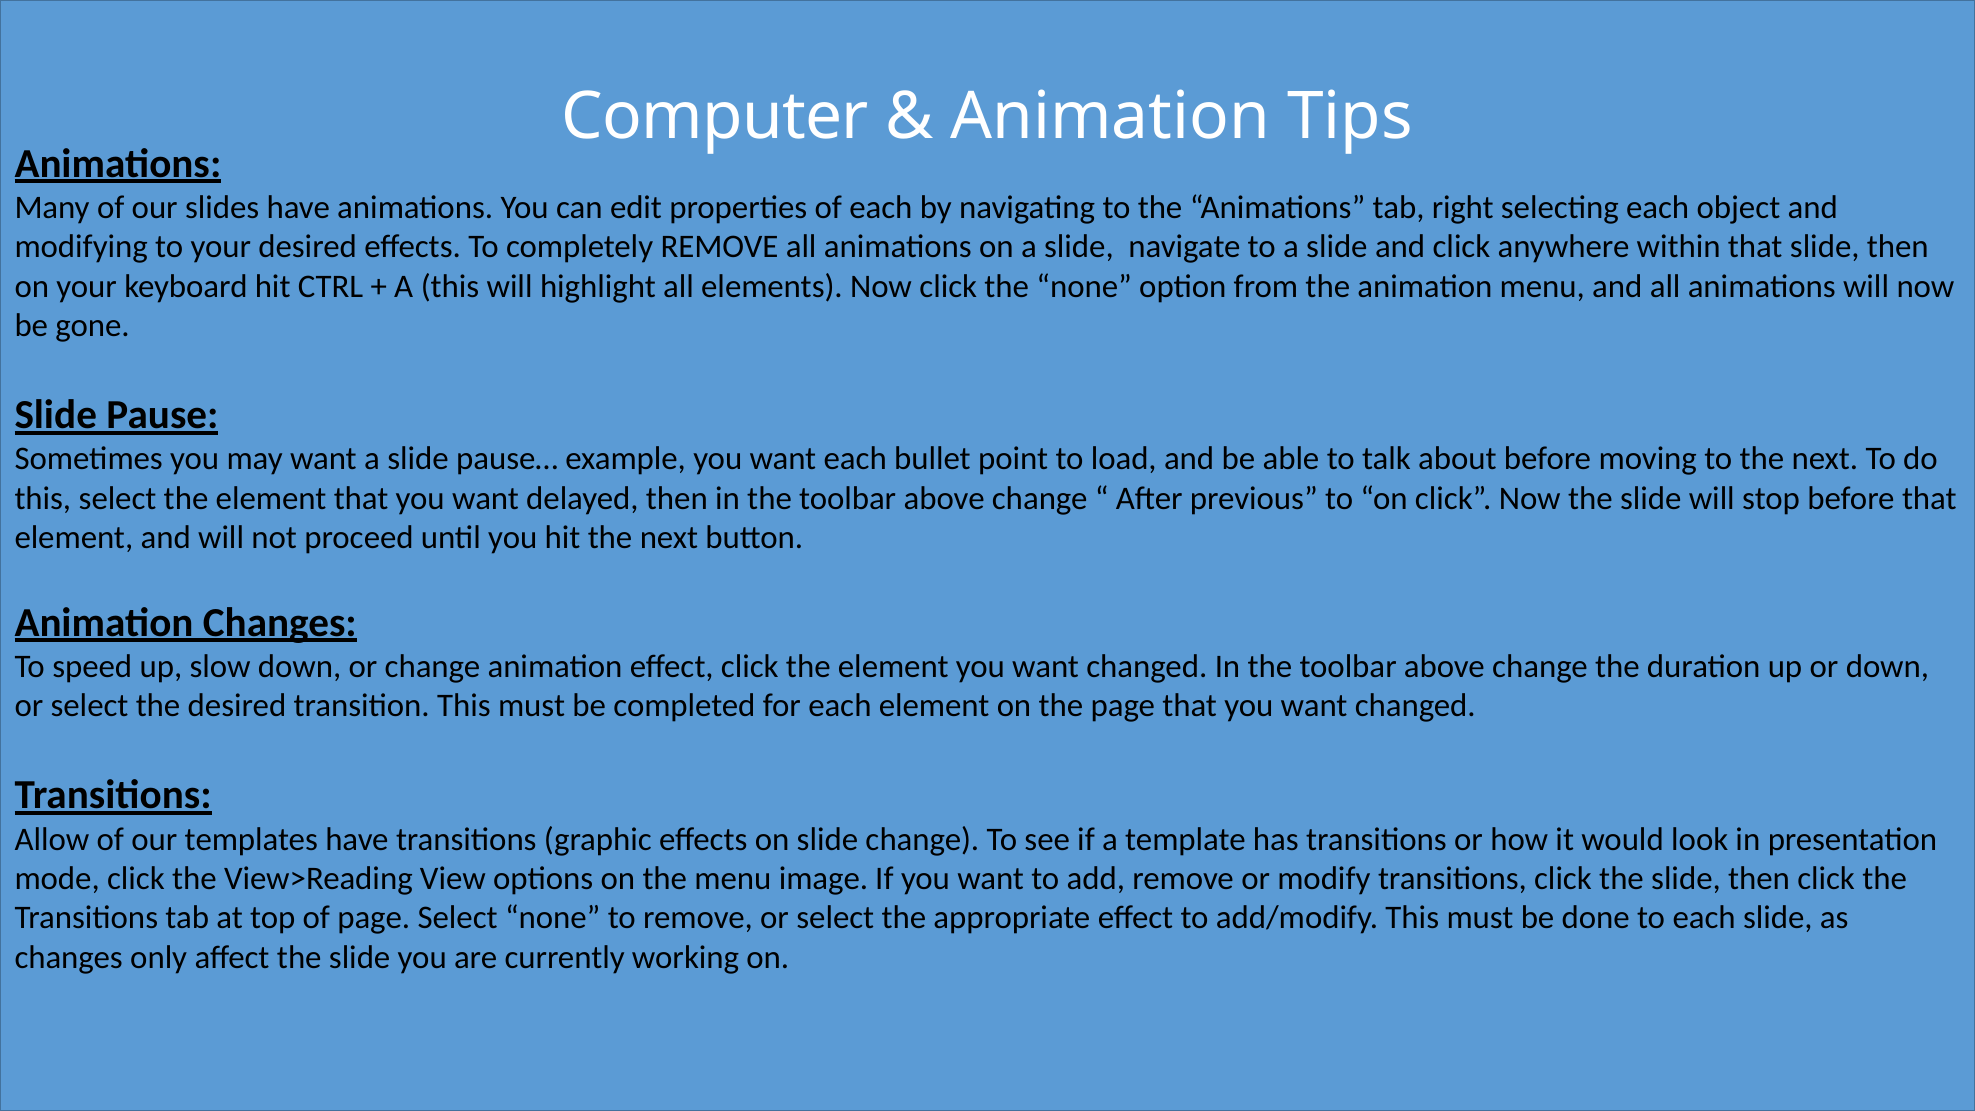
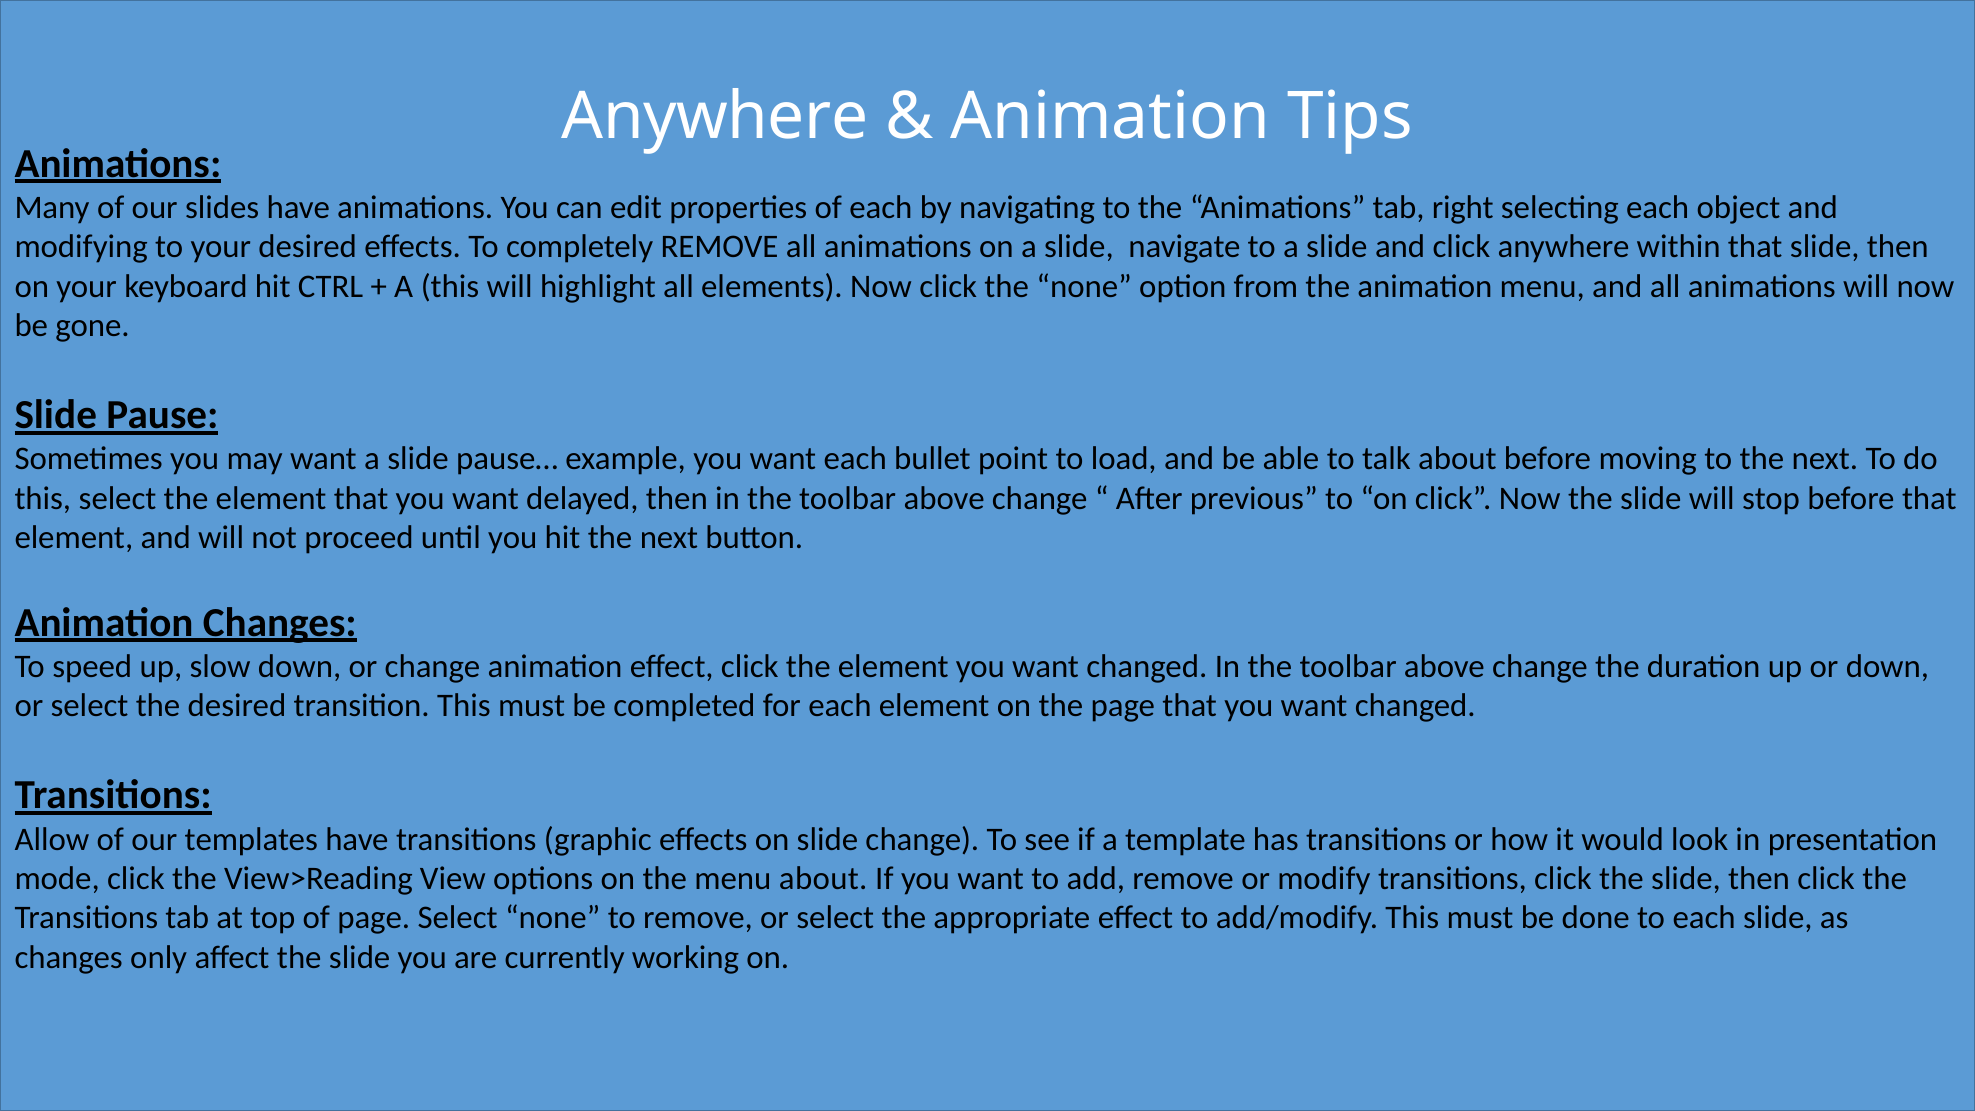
Computer: Computer -> Anywhere (715, 116)
menu image: image -> about (823, 879)
